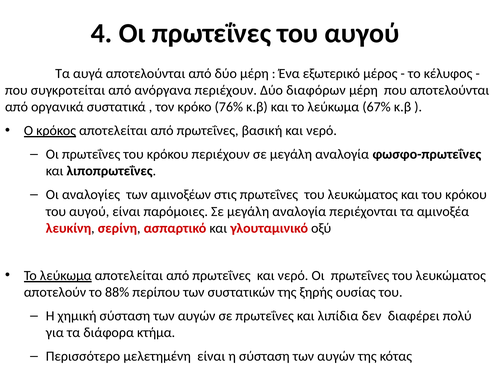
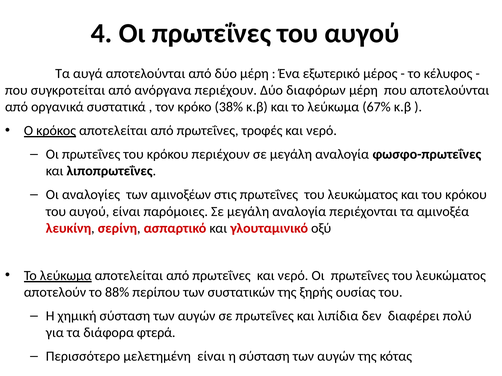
76%: 76% -> 38% (229, 107)
βασική: βασική -> τροφές (262, 131)
κτήμα: κτήμα -> φτερά (156, 333)
